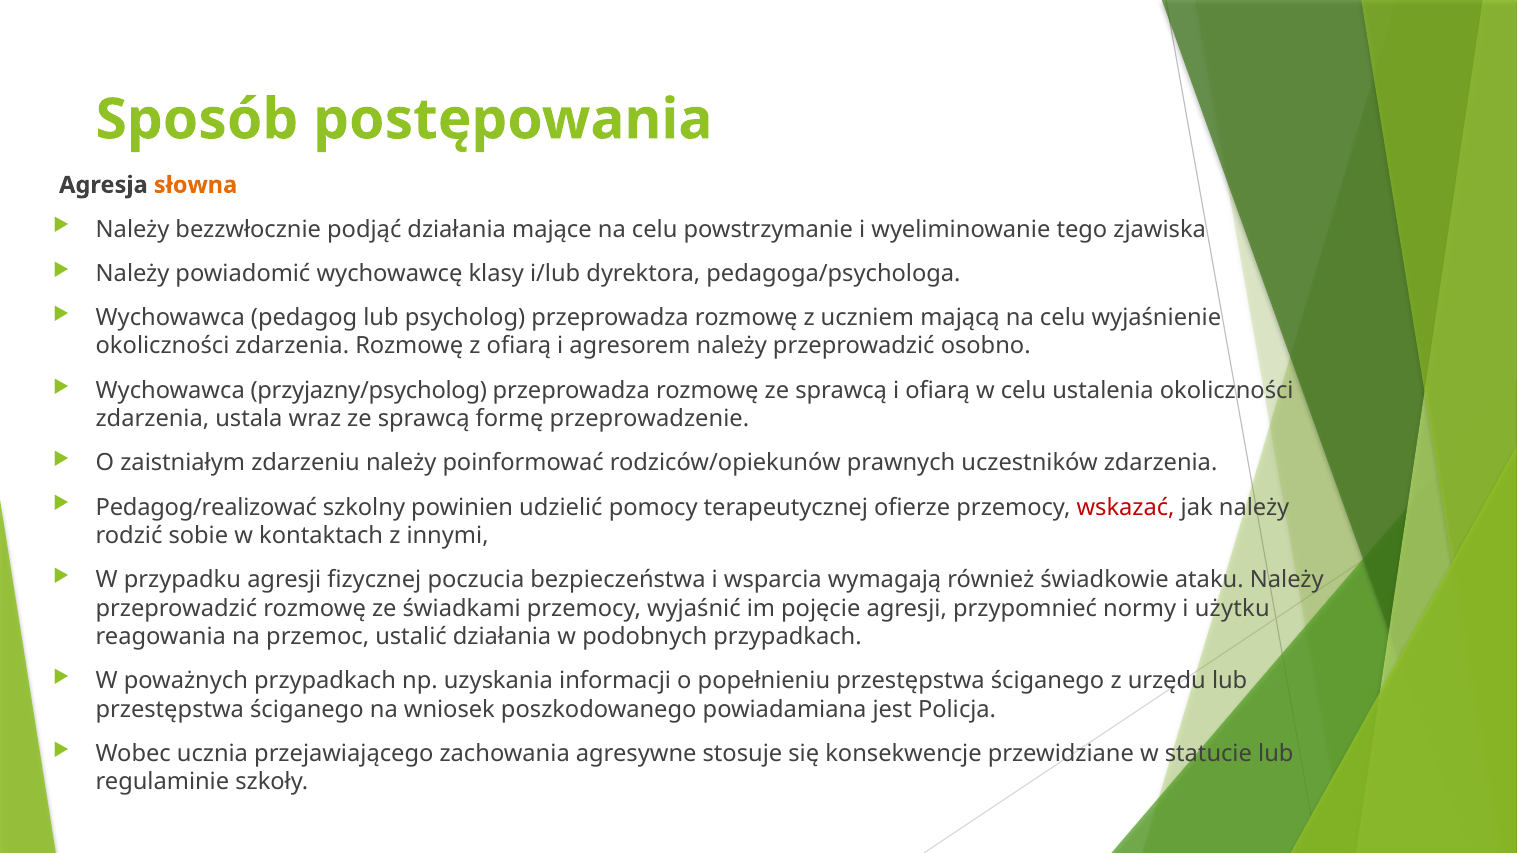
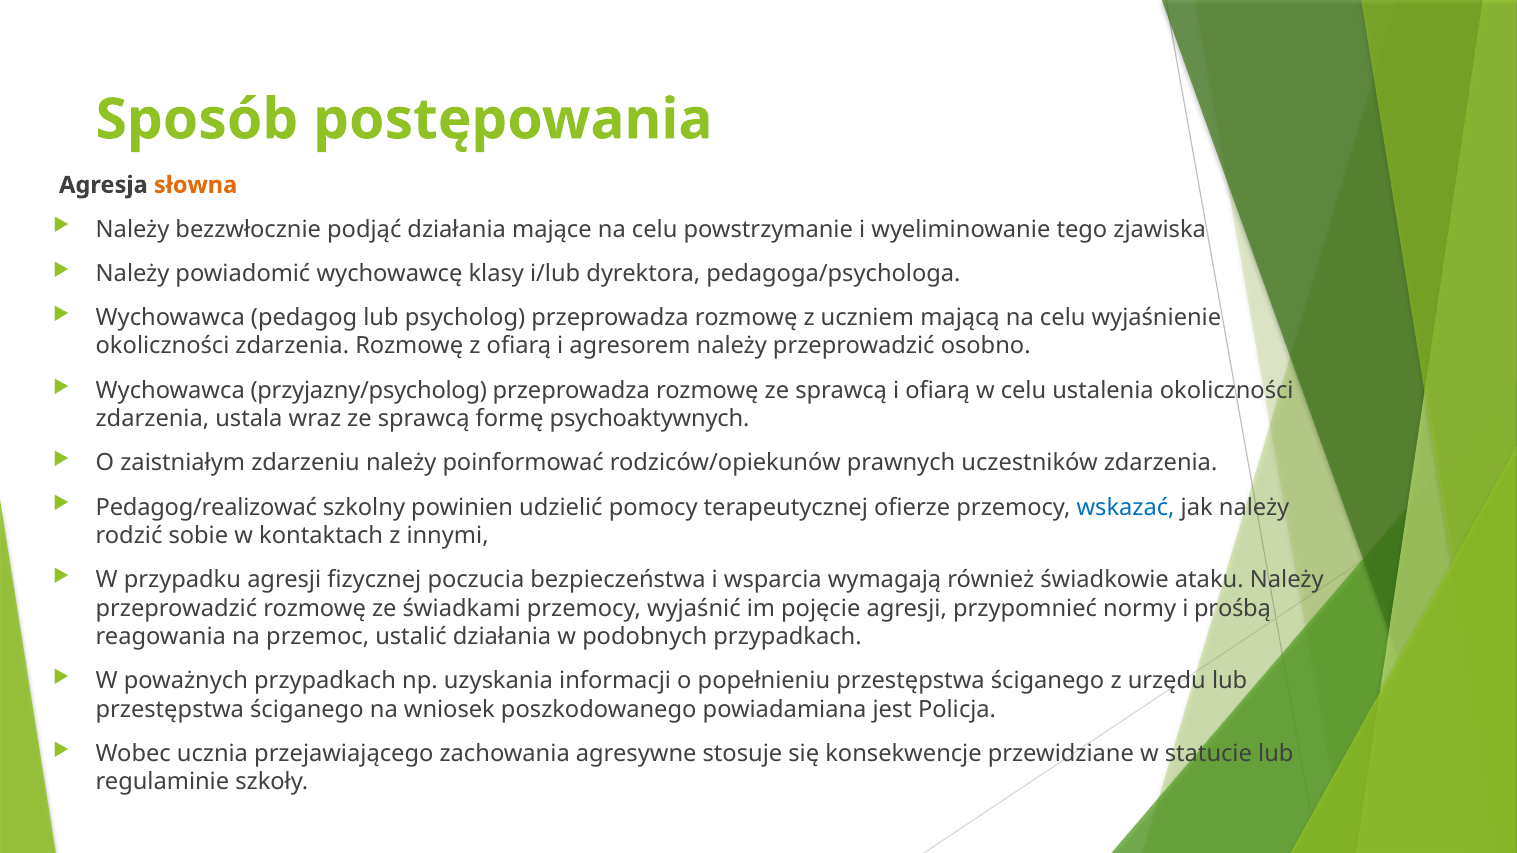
przeprowadzenie: przeprowadzenie -> psychoaktywnych (650, 419)
wskazać colour: red -> blue (1126, 507)
użytku: użytku -> prośbą (1233, 609)
